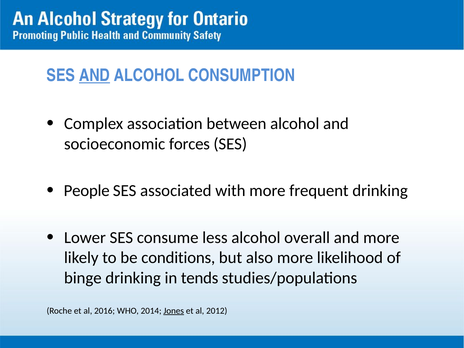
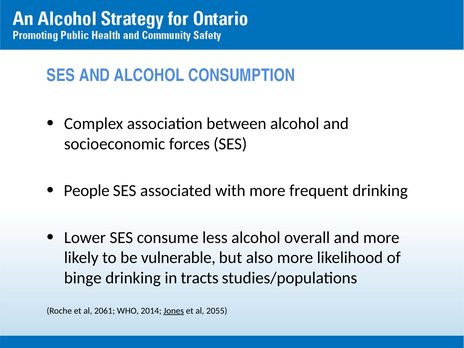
AND underline: present -> none (95, 75)
conditions: conditions -> vulnerable (178, 258)
tends: tends -> tracts (200, 278)
2016: 2016 -> 2061 (105, 311)
2012: 2012 -> 2055 (217, 311)
